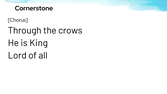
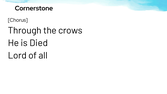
King: King -> Died (39, 43)
